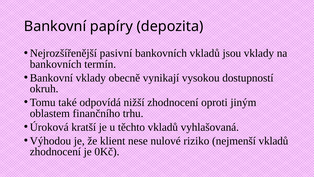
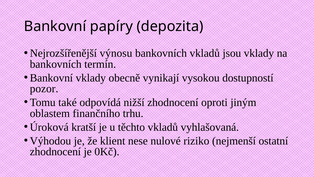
pasivní: pasivní -> výnosu (116, 53)
okruh: okruh -> pozor (44, 89)
nejmenší vkladů: vkladů -> ostatní (273, 141)
